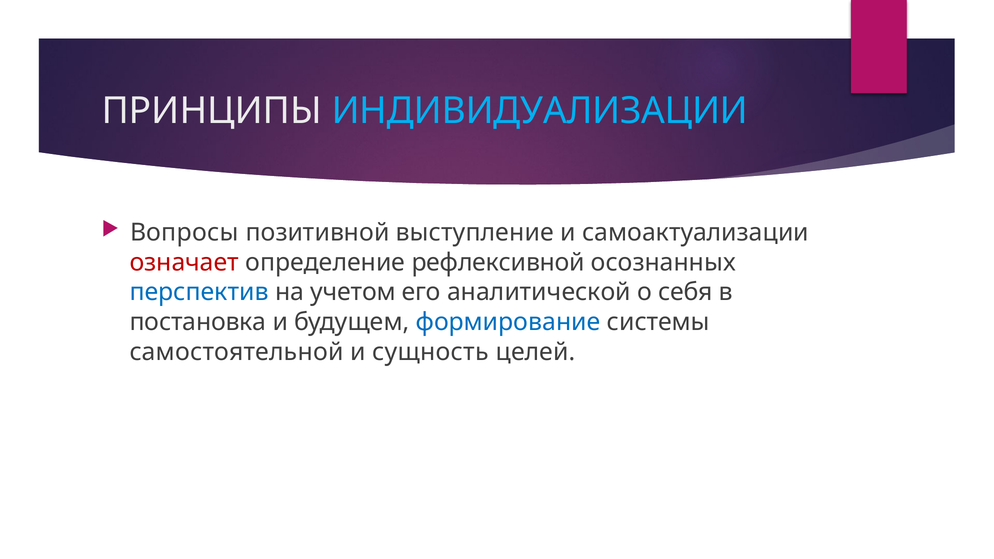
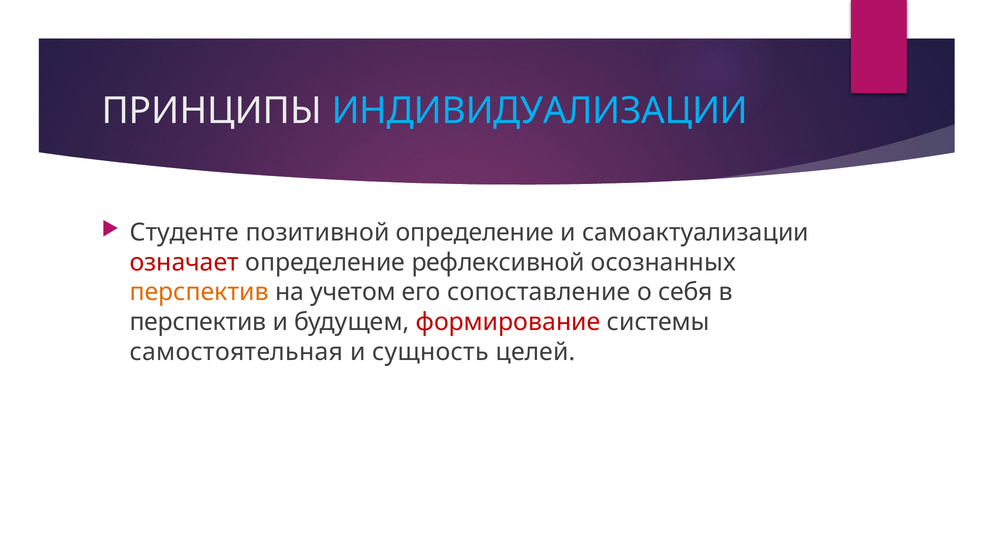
Вопросы: Вопросы -> Студенте (184, 233)
позитивной выступление: выступление -> определение (475, 233)
перспектив colour: blue -> orange (199, 292)
аналитической: аналитической -> сопоставление (539, 292)
постановка: постановка -> перспектив (198, 322)
формирование colour: blue -> red (508, 322)
самостоятельной: самостоятельной -> самостоятельная (236, 352)
